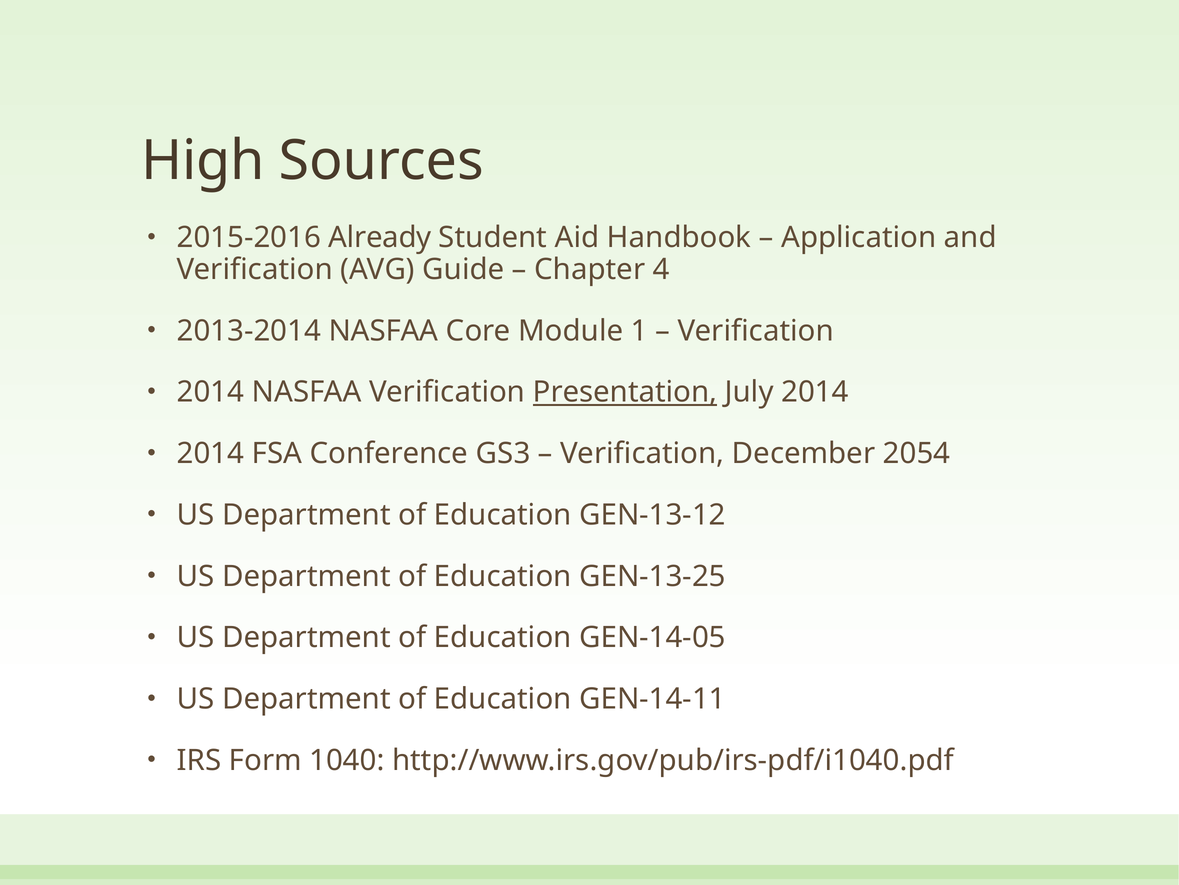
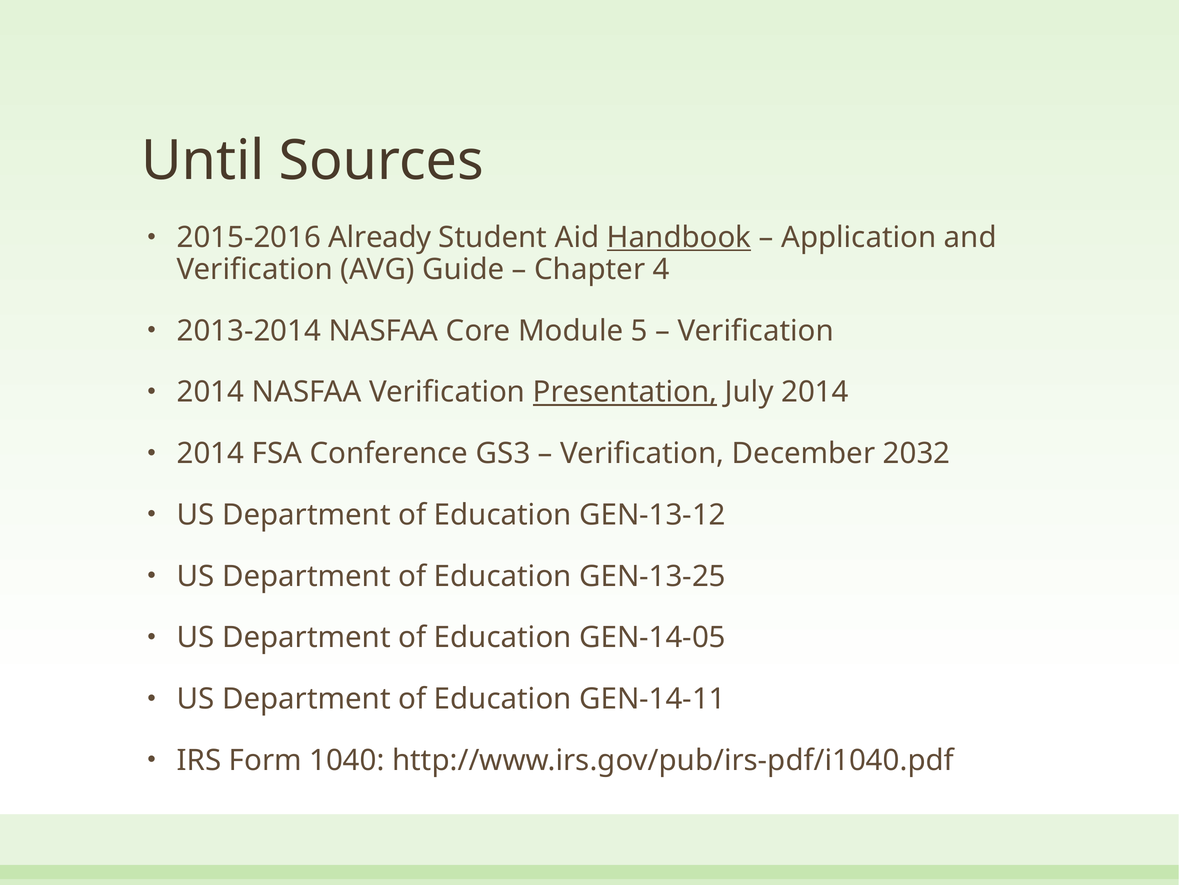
High: High -> Until (203, 161)
Handbook underline: none -> present (679, 237)
1: 1 -> 5 (639, 331)
2054: 2054 -> 2032 (917, 453)
